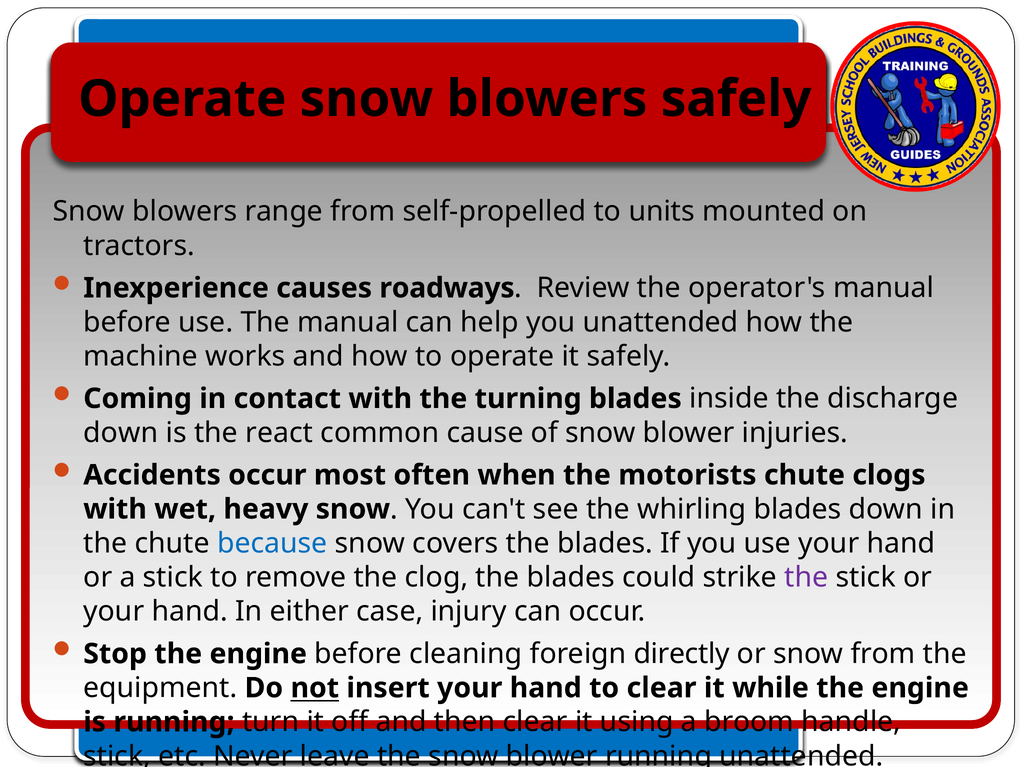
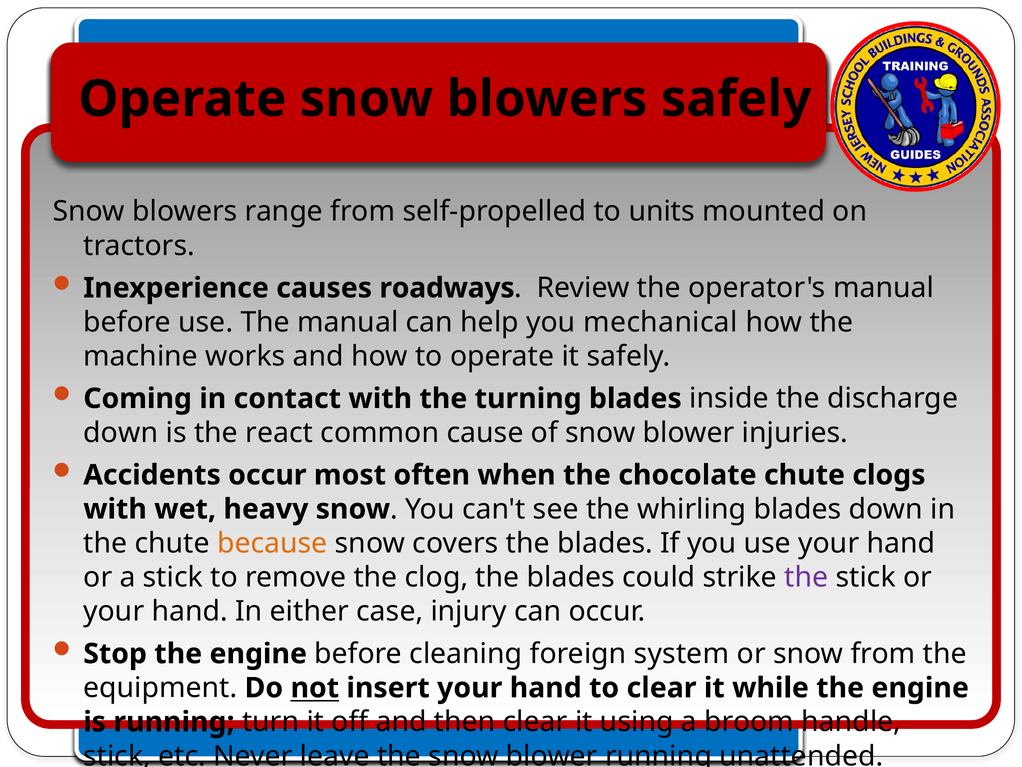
you unattended: unattended -> mechanical (660, 322)
motorists: motorists -> chocolate (687, 475)
because colour: blue -> orange (272, 543)
directly: directly -> system (681, 653)
